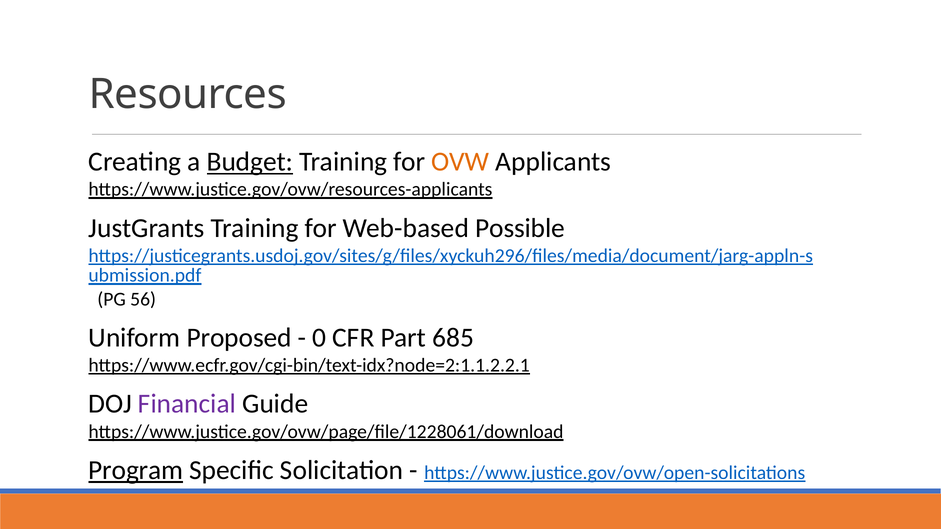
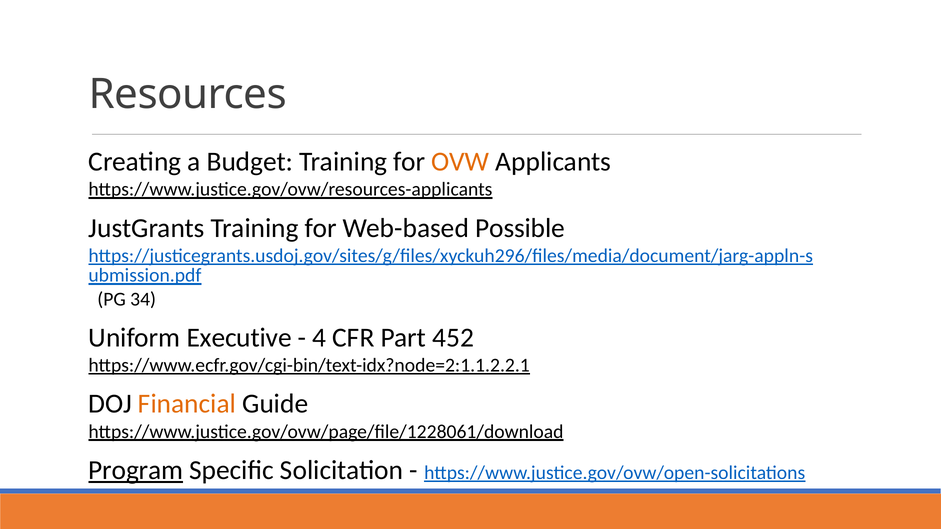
Budget underline: present -> none (250, 162)
56: 56 -> 34 (143, 300)
Proposed: Proposed -> Executive (239, 338)
0: 0 -> 4 (319, 338)
685: 685 -> 452 (453, 338)
Financial colour: purple -> orange (187, 404)
